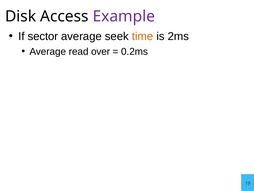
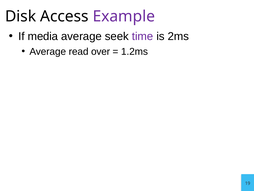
sector: sector -> media (43, 36)
time colour: orange -> purple (143, 36)
0.2ms: 0.2ms -> 1.2ms (134, 51)
